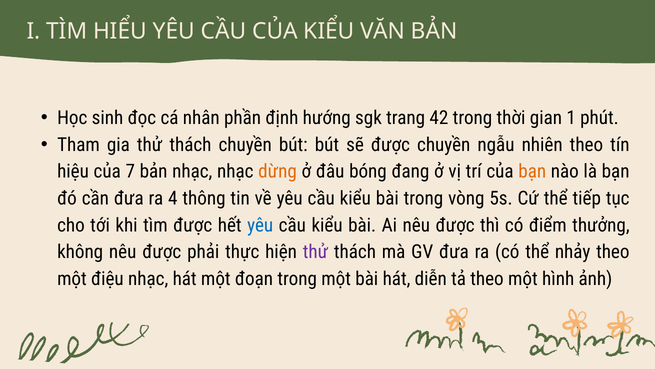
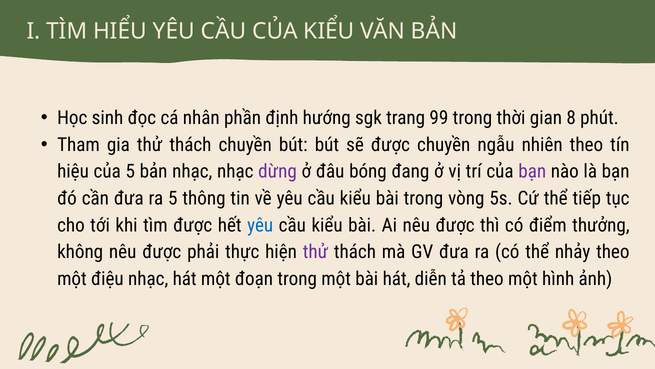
42: 42 -> 99 (439, 118)
1: 1 -> 8 (571, 118)
của 7: 7 -> 5 (130, 171)
dừng colour: orange -> purple (278, 171)
bạn colour: orange -> purple (532, 171)
ra 4: 4 -> 5 (173, 198)
